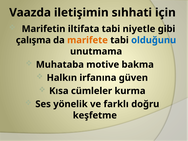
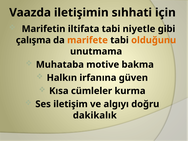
olduğunu colour: blue -> orange (154, 40)
yönelik: yönelik -> iletişim (70, 104)
farklı: farklı -> algıyı (116, 104)
keşfetme: keşfetme -> dakikalık (95, 115)
